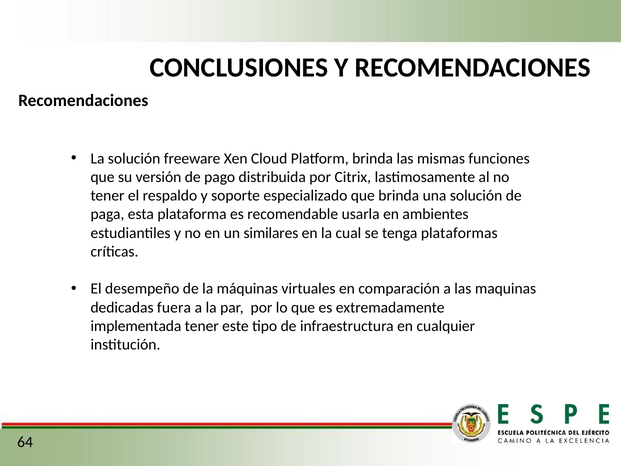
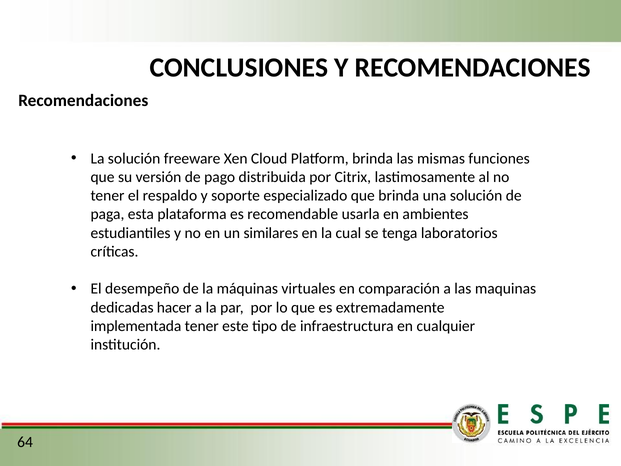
plataformas: plataformas -> laboratorios (459, 233)
fuera: fuera -> hacer (174, 307)
